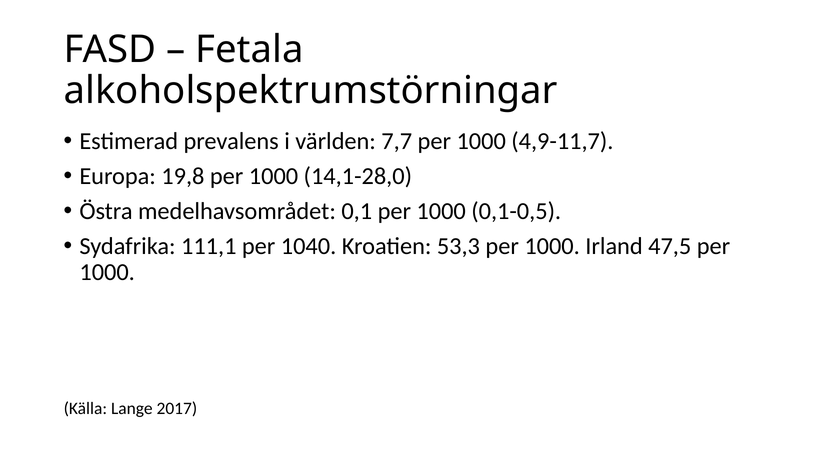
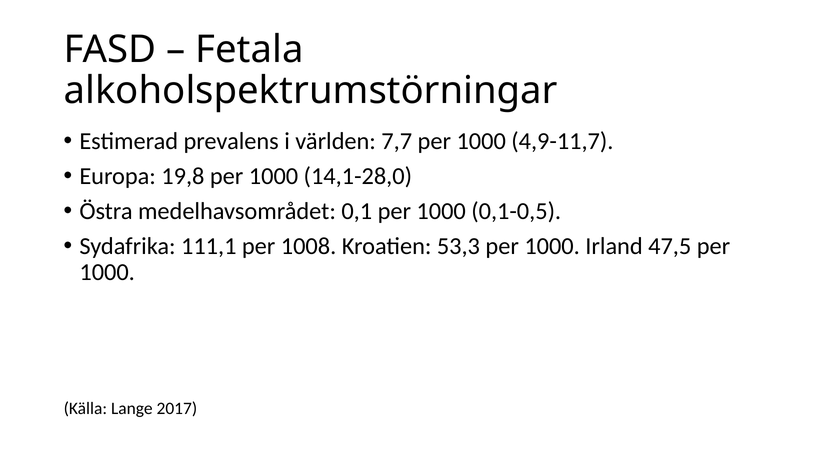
1040: 1040 -> 1008 (309, 246)
